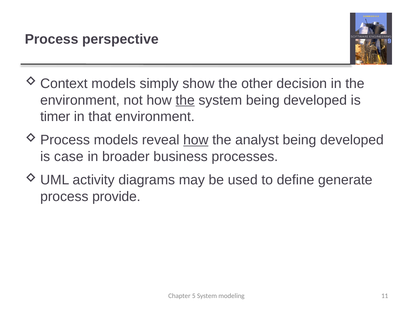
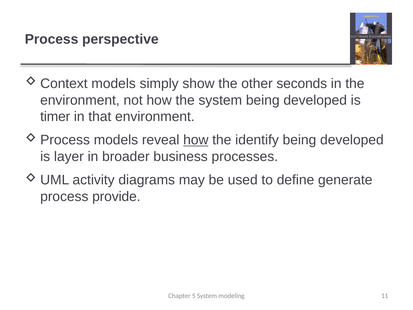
decision: decision -> seconds (302, 84)
the underline: present -> none (185, 100)
analyst: analyst -> identify (257, 140)
case: case -> layer (69, 157)
